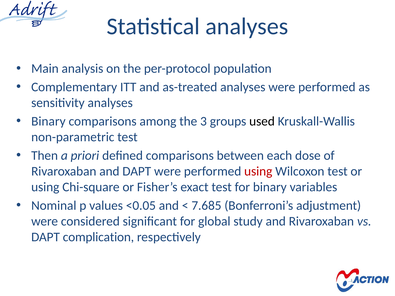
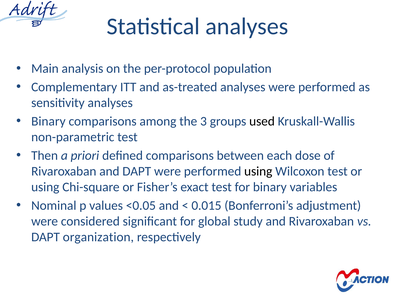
using colour: red -> black (258, 171)
7.685: 7.685 -> 0.015 (206, 206)
complication: complication -> organization (98, 237)
